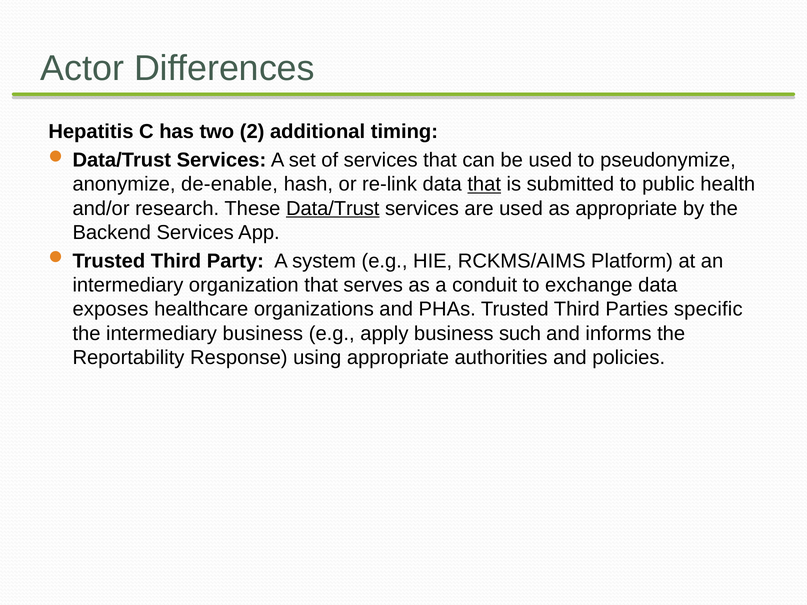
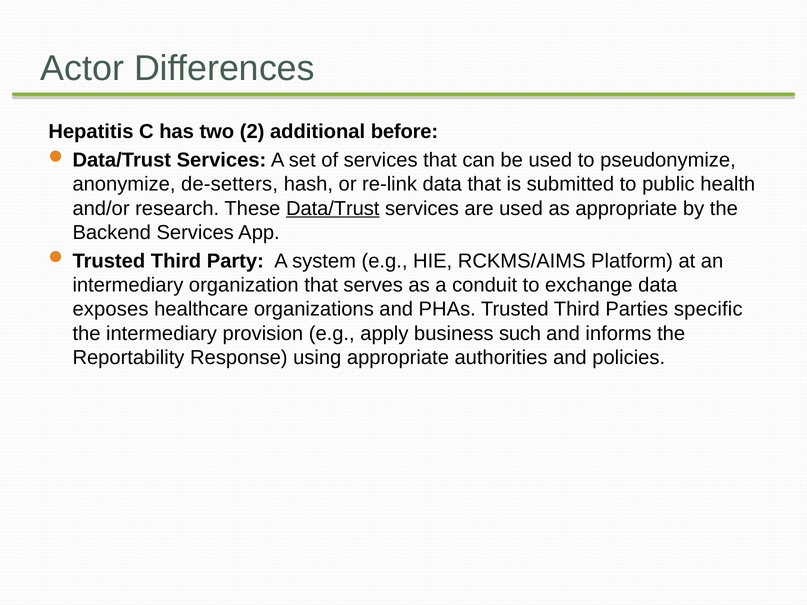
timing: timing -> before (404, 132)
de-enable: de-enable -> de-setters (230, 184)
that underline: present -> none (484, 184)
intermediary business: business -> provision (263, 334)
